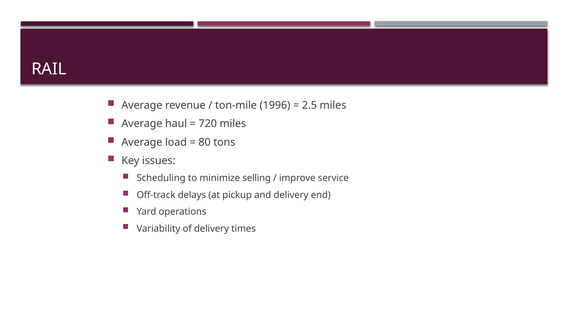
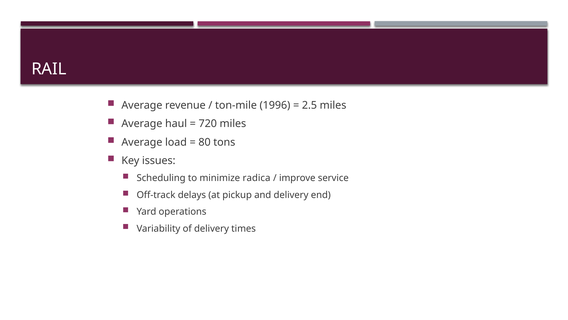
selling: selling -> radica (257, 178)
